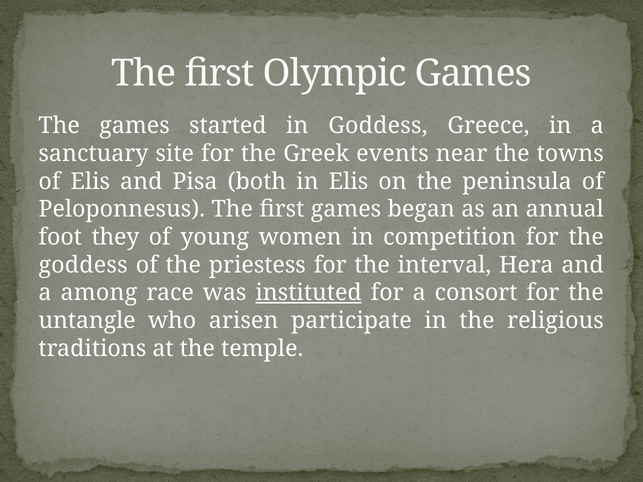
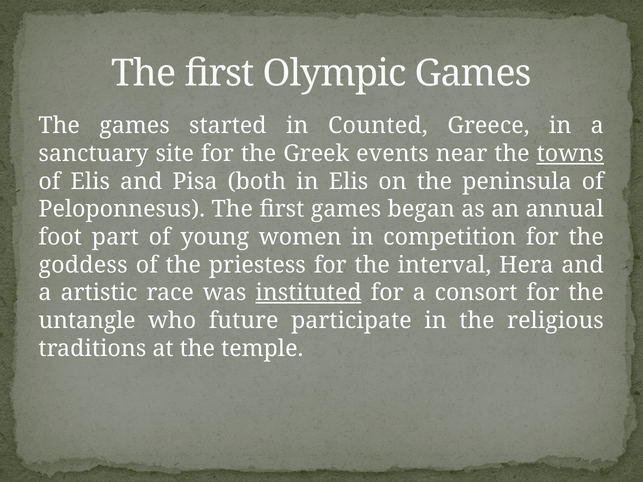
in Goddess: Goddess -> Counted (378, 126)
towns underline: none -> present (570, 154)
they: they -> part (115, 237)
among: among -> artistic (99, 293)
arisen: arisen -> future (244, 321)
